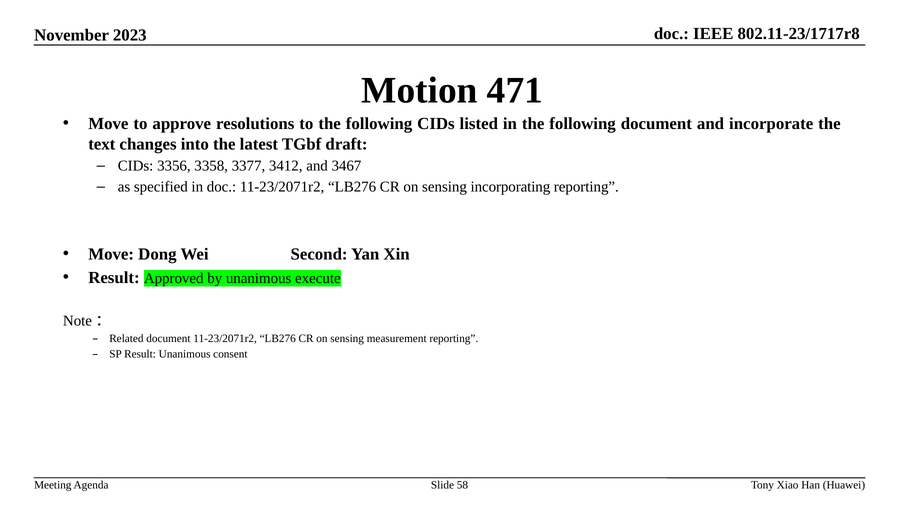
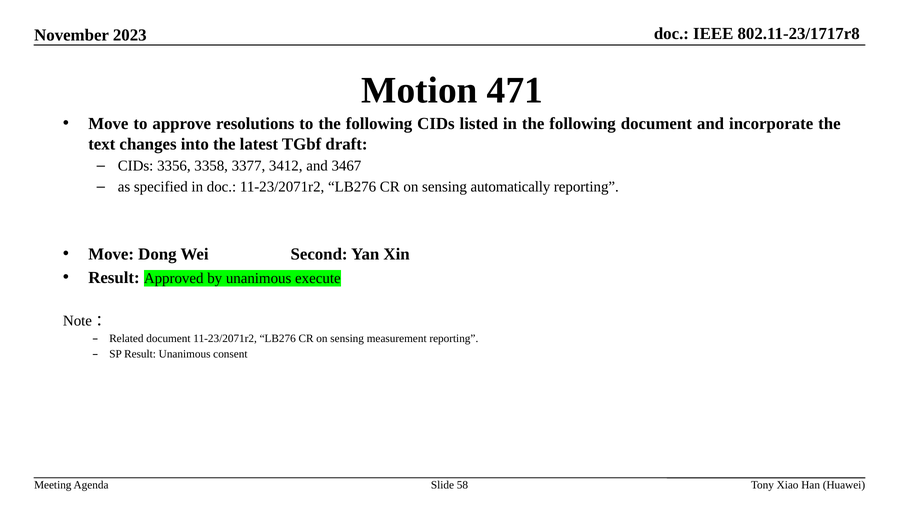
incorporating: incorporating -> automatically (510, 187)
